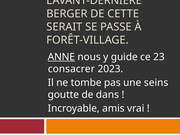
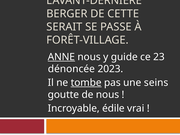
consacrer: consacrer -> dénoncée (71, 69)
tombe underline: none -> present (86, 83)
de dans: dans -> nous (108, 95)
amis: amis -> édile (113, 108)
